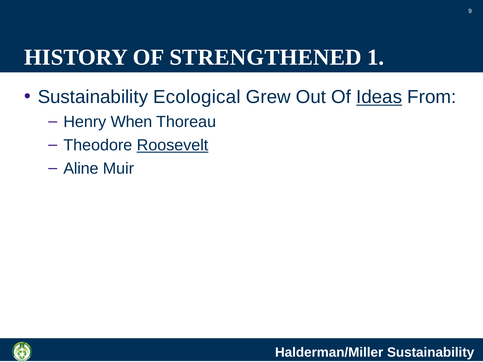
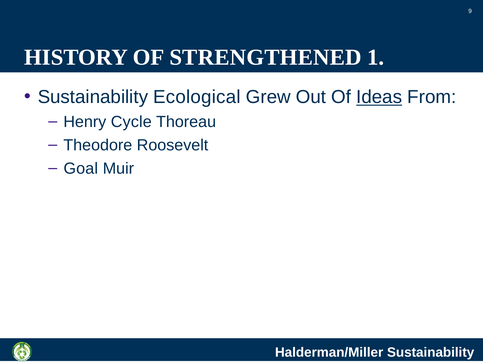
When: When -> Cycle (131, 122)
Roosevelt underline: present -> none (173, 145)
Aline: Aline -> Goal (81, 169)
